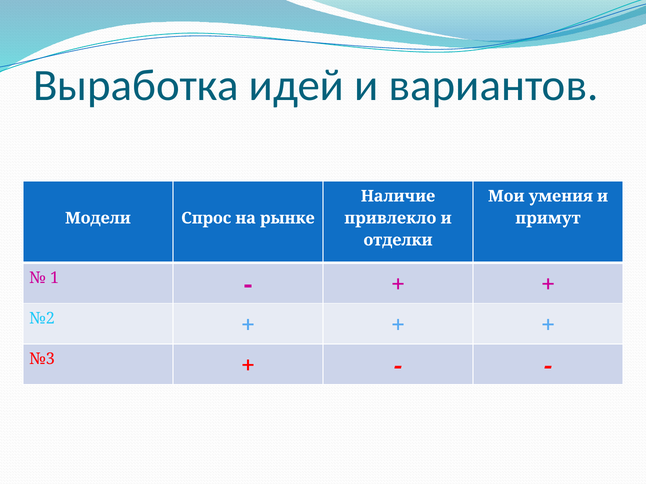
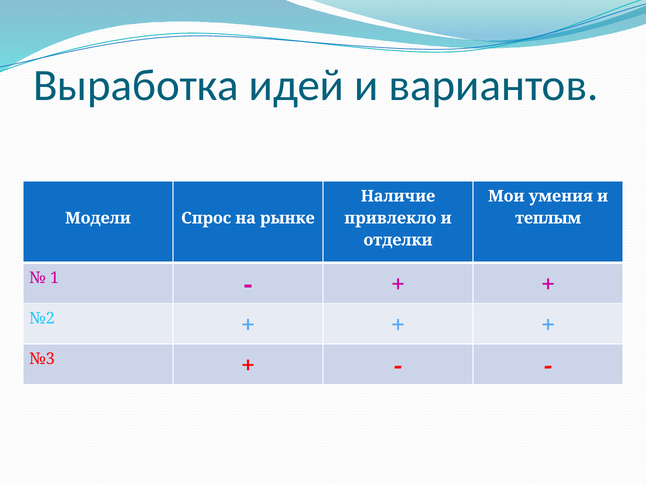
примут: примут -> теплым (548, 218)
